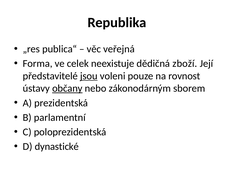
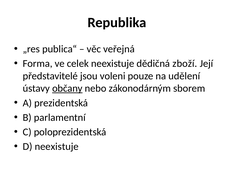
jsou underline: present -> none (89, 76)
rovnost: rovnost -> udělení (184, 76)
D dynastické: dynastické -> neexistuje (57, 147)
